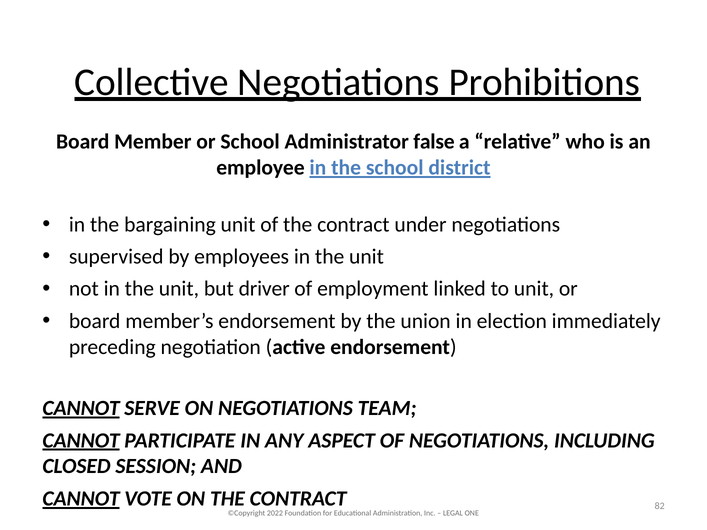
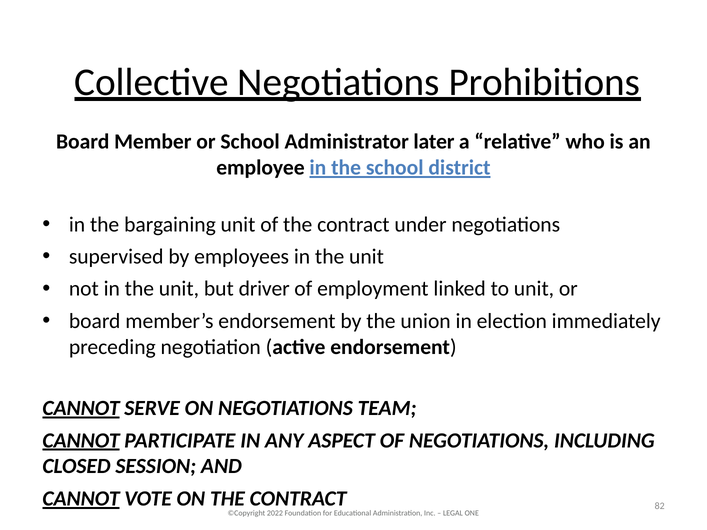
false: false -> later (434, 142)
